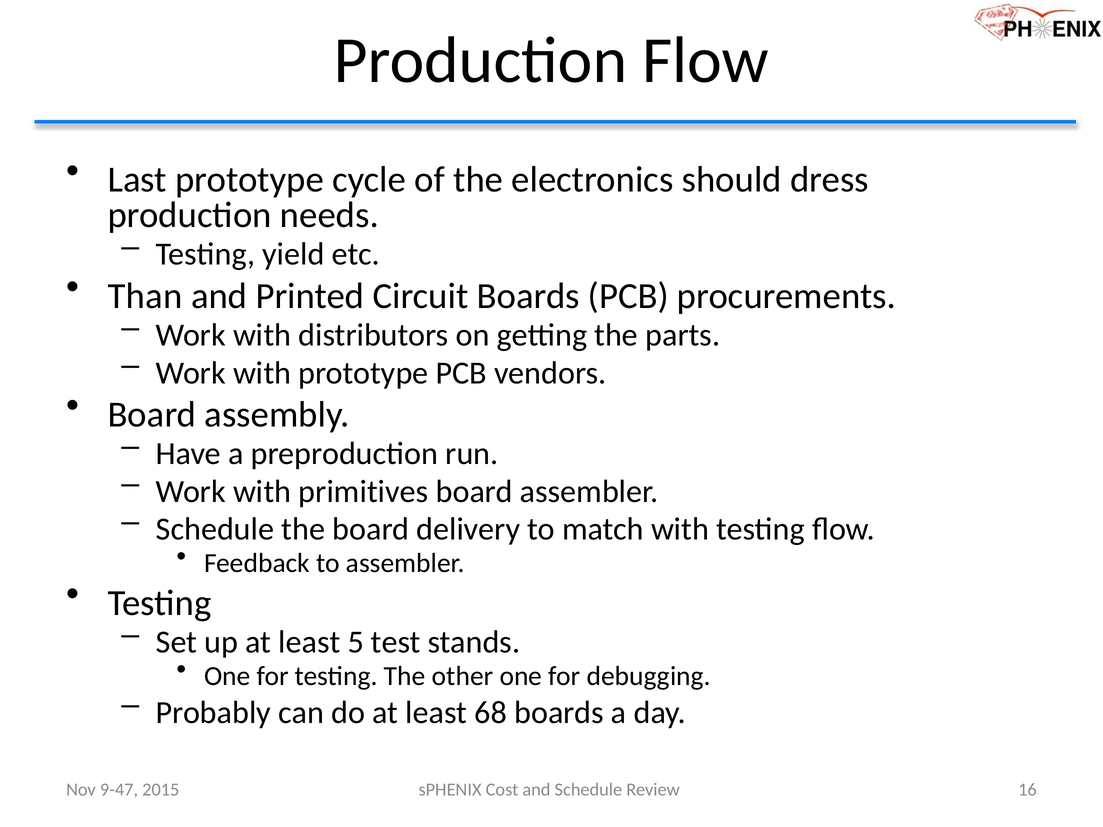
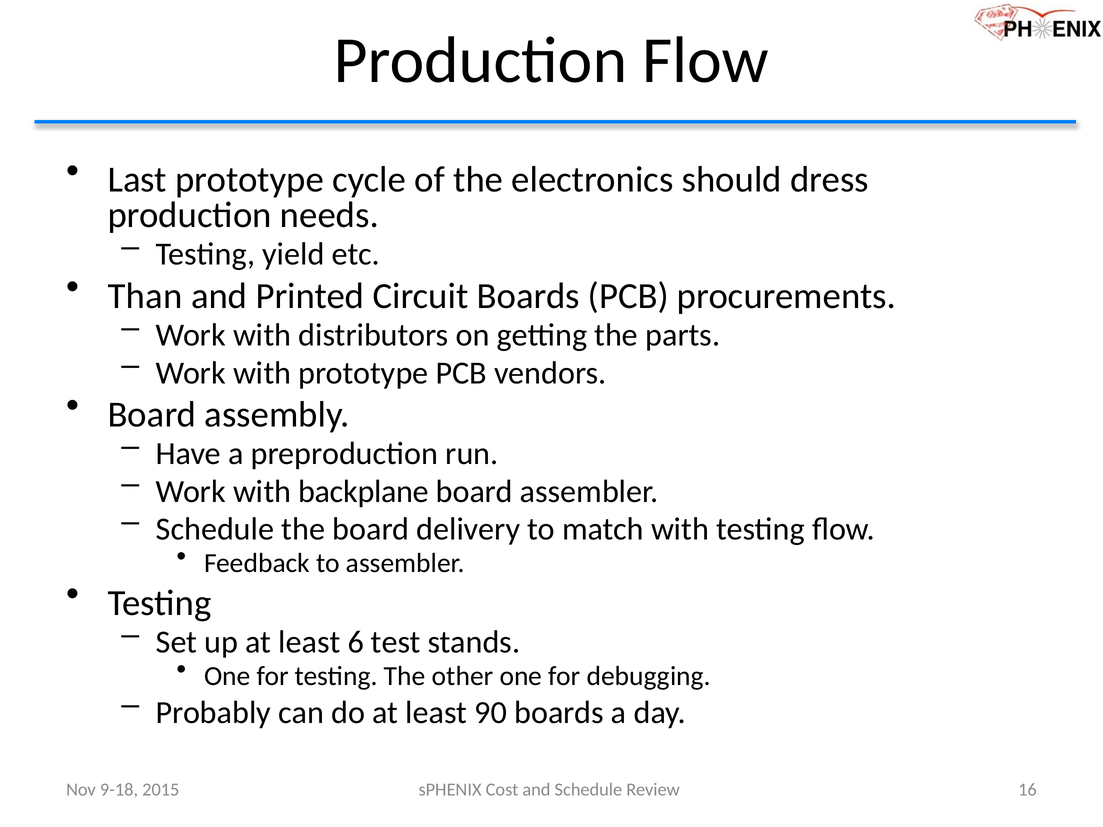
primitives: primitives -> backplane (364, 492)
5: 5 -> 6 (356, 643)
68: 68 -> 90 (491, 713)
9-47: 9-47 -> 9-18 (119, 790)
